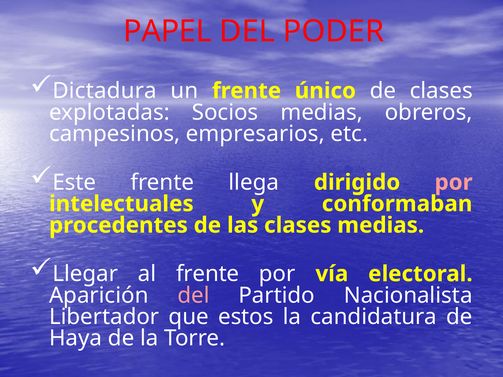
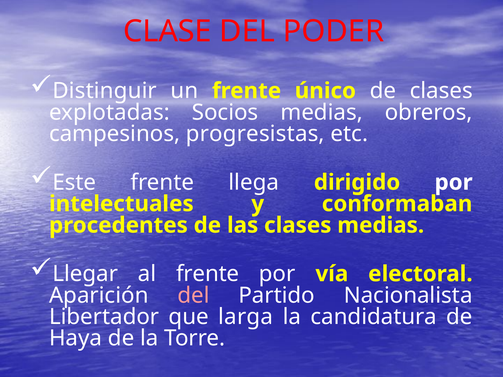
PAPEL: PAPEL -> CLASE (167, 31)
Dictadura: Dictadura -> Distinguir (105, 91)
empresarios: empresarios -> progresistas (255, 134)
por colour: pink -> white (454, 182)
estos: estos -> larga (246, 317)
